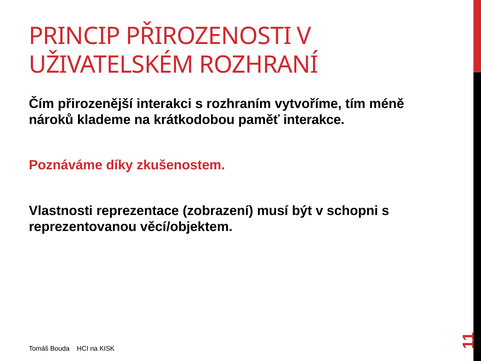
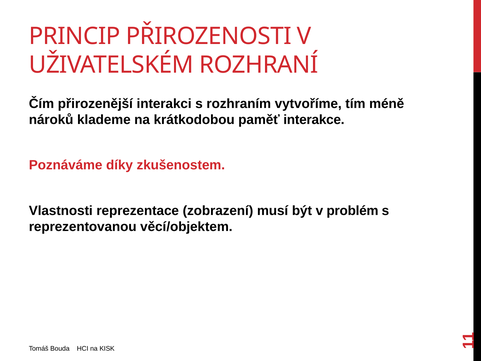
schopni: schopni -> problém (353, 210)
